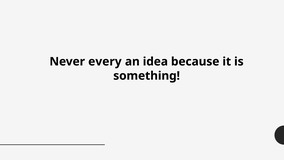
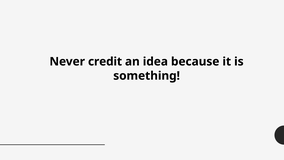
every: every -> credit (105, 61)
